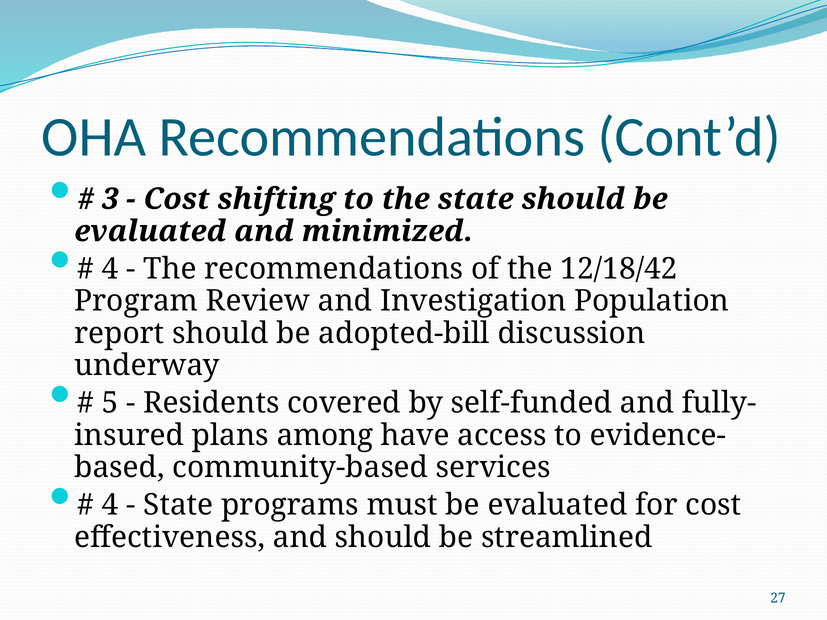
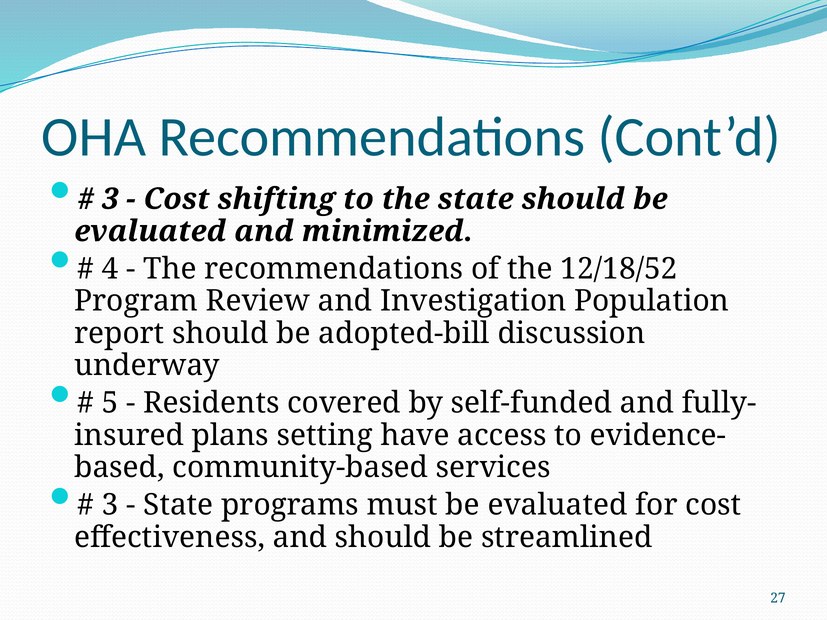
12/18/42: 12/18/42 -> 12/18/52 (619, 269)
among: among -> setting (325, 435)
4: 4 -> 3 (110, 505)
